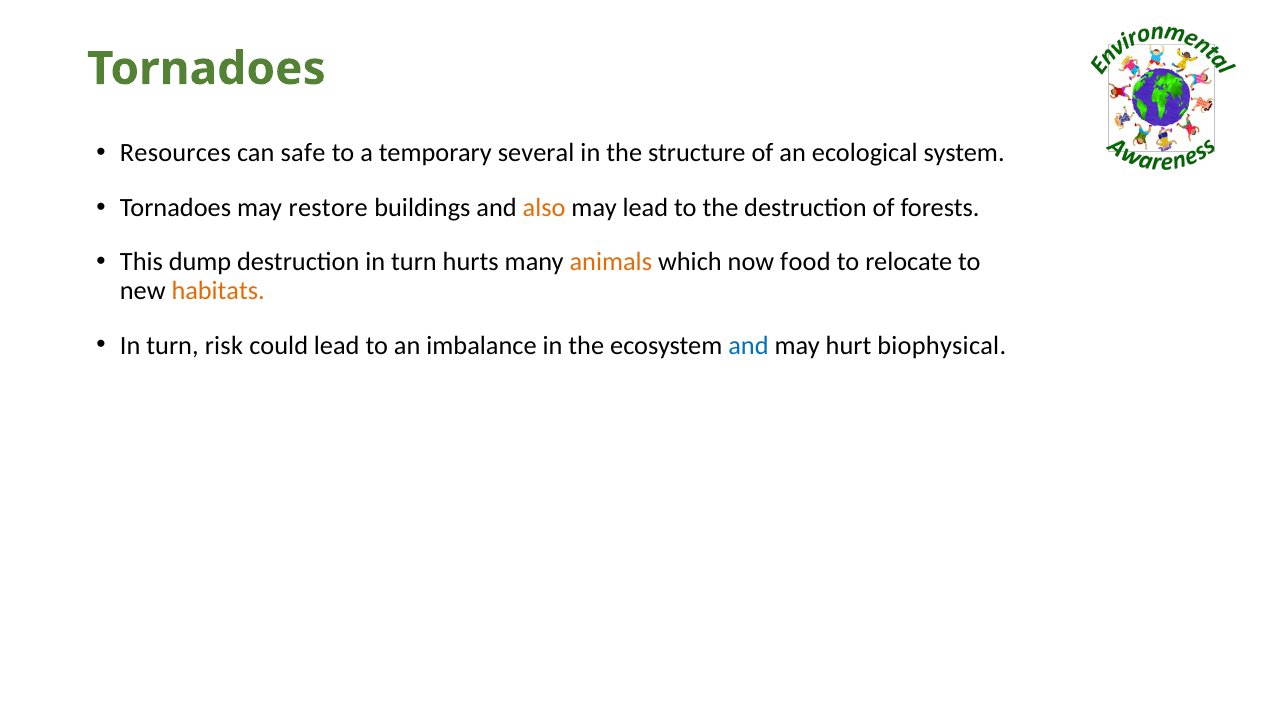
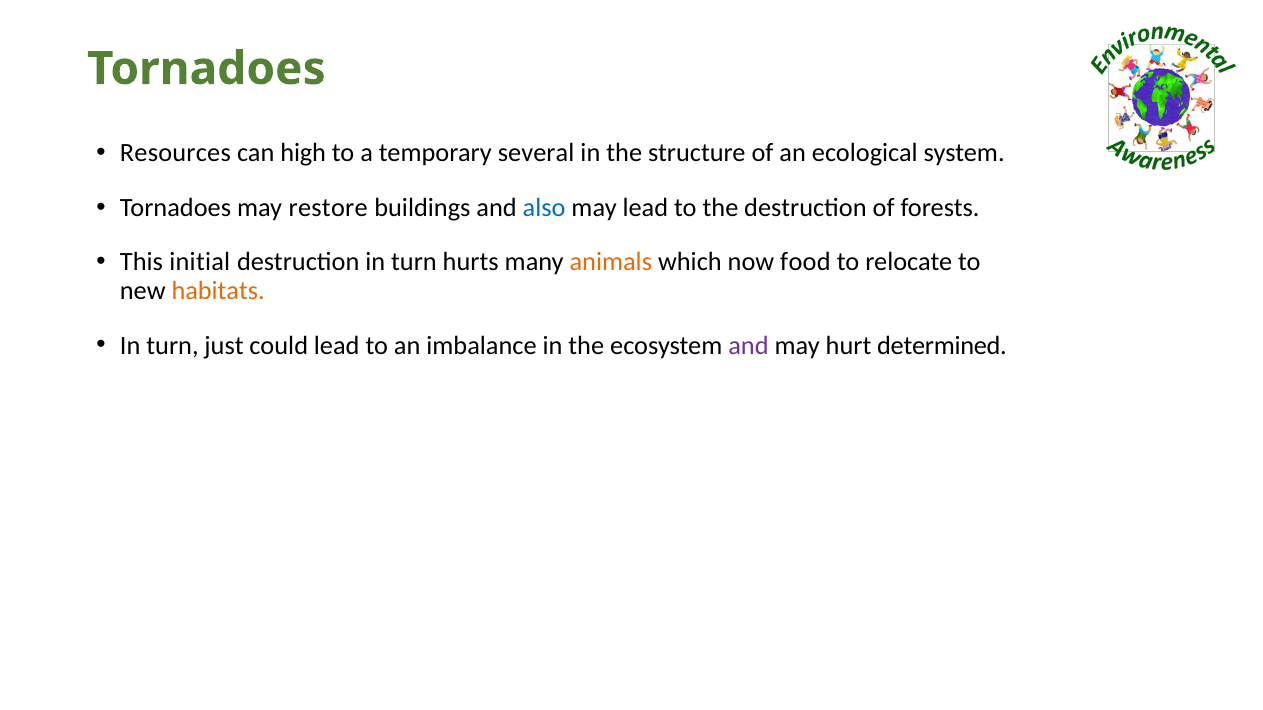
safe: safe -> high (303, 153)
also colour: orange -> blue (544, 208)
dump: dump -> initial (200, 262)
risk: risk -> just (224, 346)
and colour: blue -> purple (748, 346)
biophysical: biophysical -> determined (942, 346)
